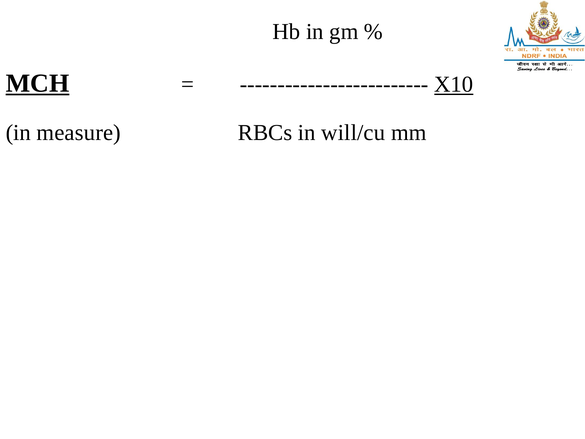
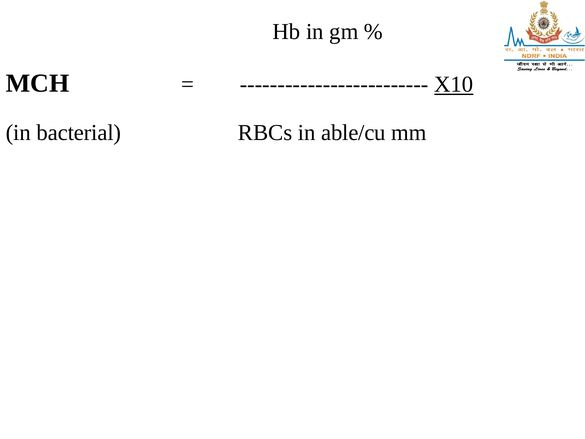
MCH underline: present -> none (37, 83)
measure: measure -> bacterial (79, 133)
will/cu: will/cu -> able/cu (353, 133)
